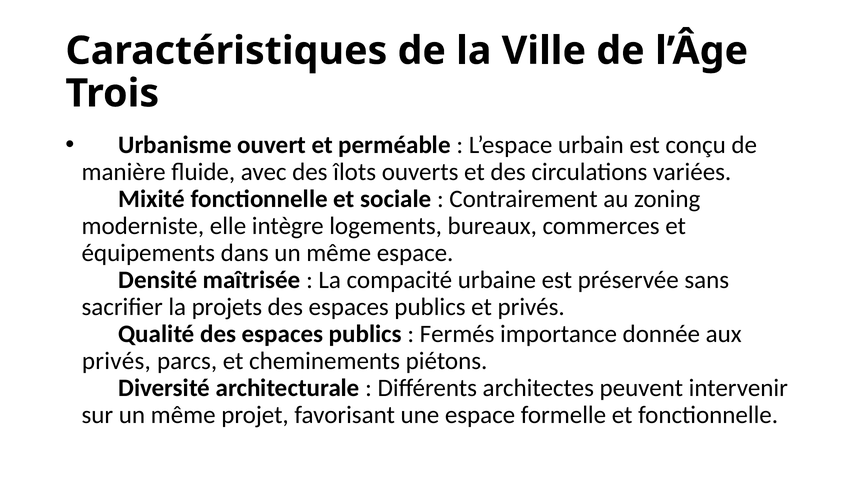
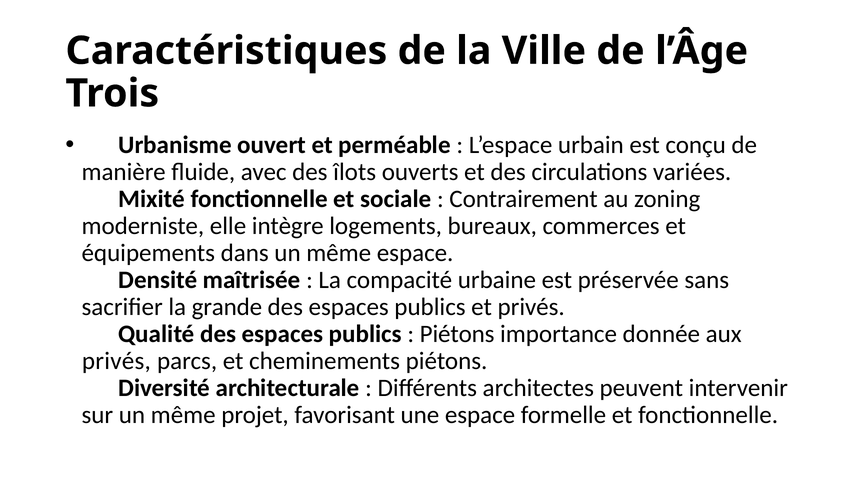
projets: projets -> grande (227, 307)
Fermés: Fermés -> Piétons (457, 334)
